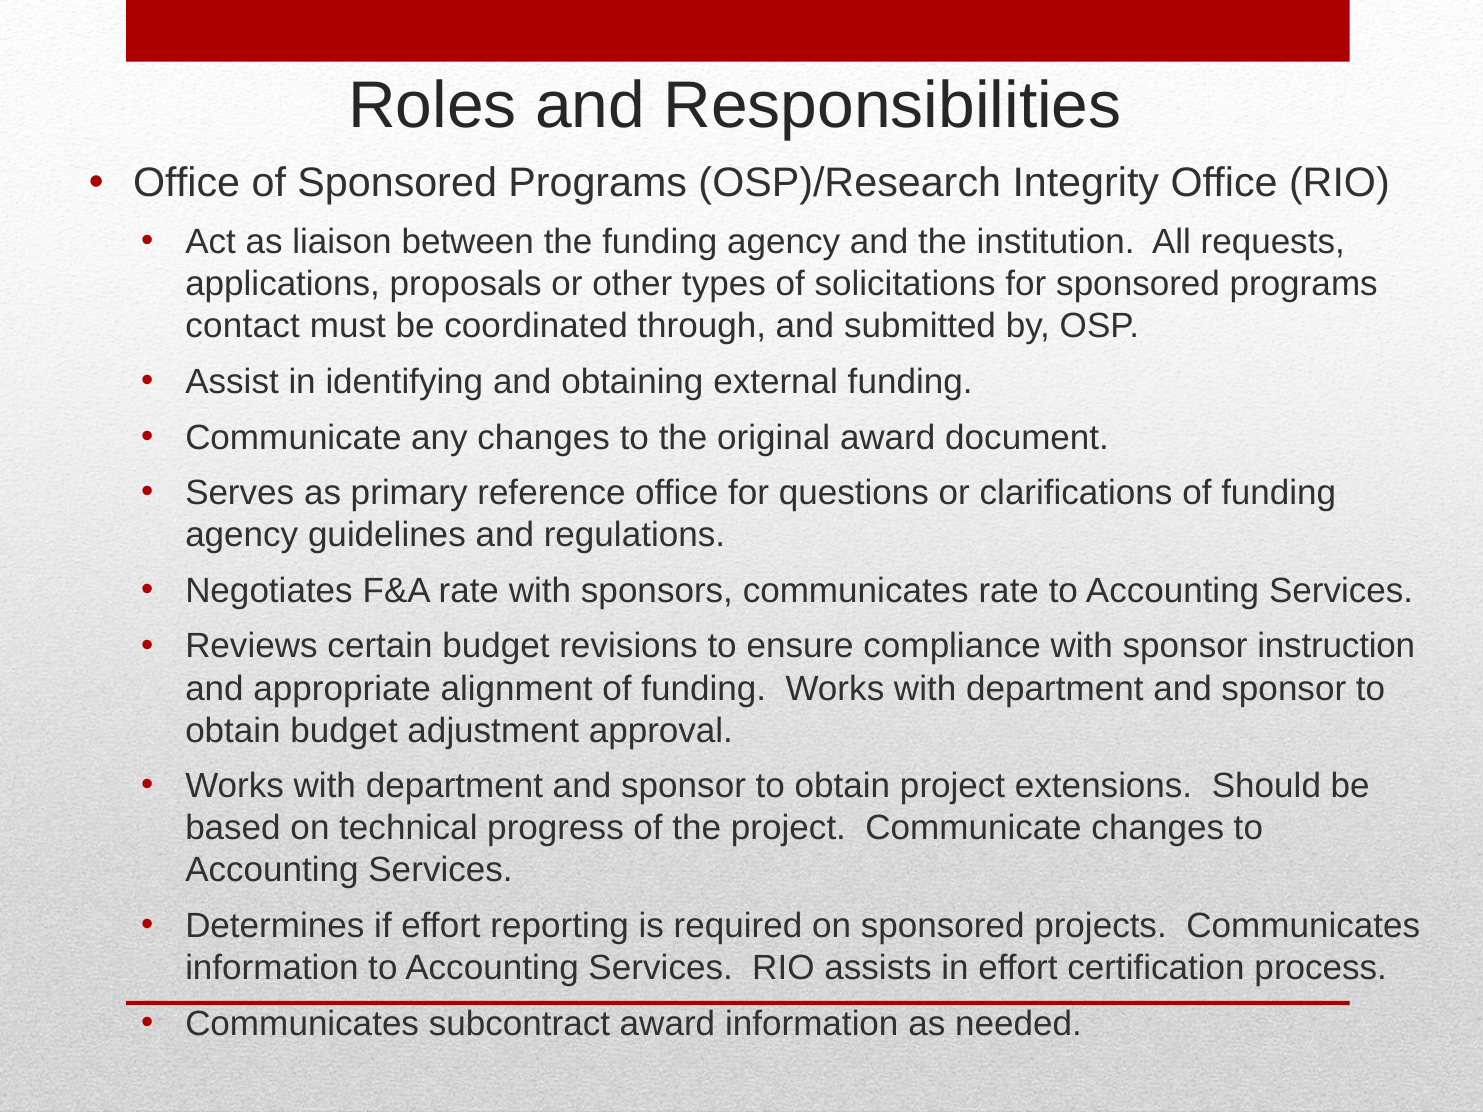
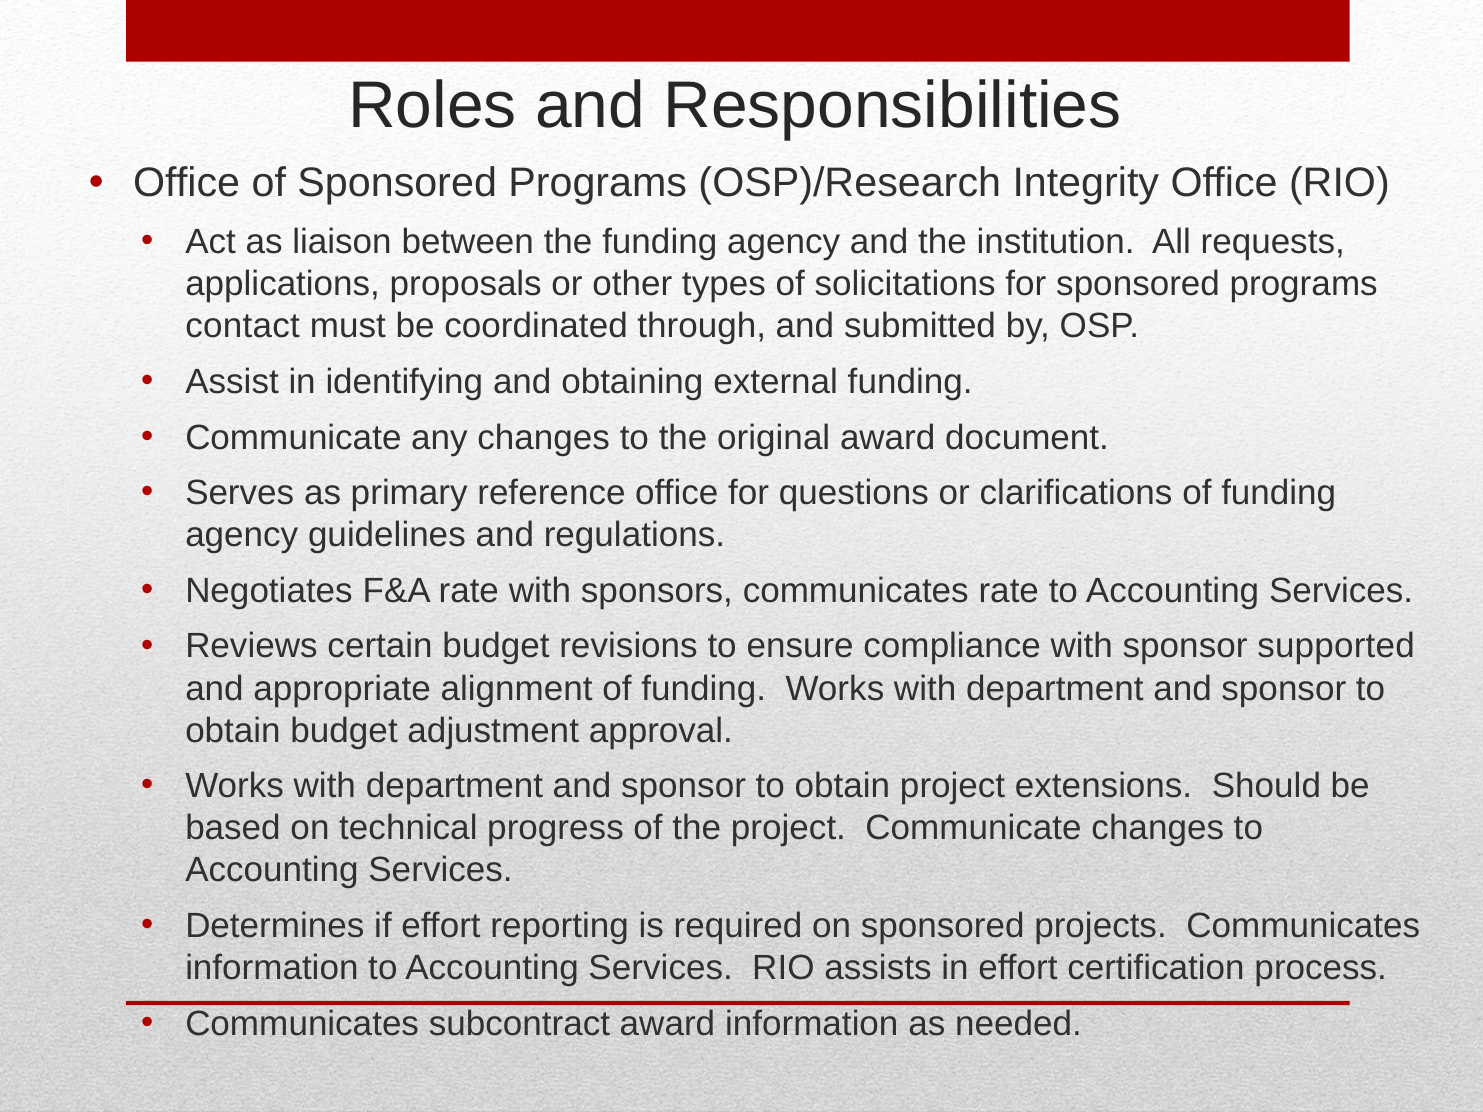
instruction: instruction -> supported (1336, 647)
